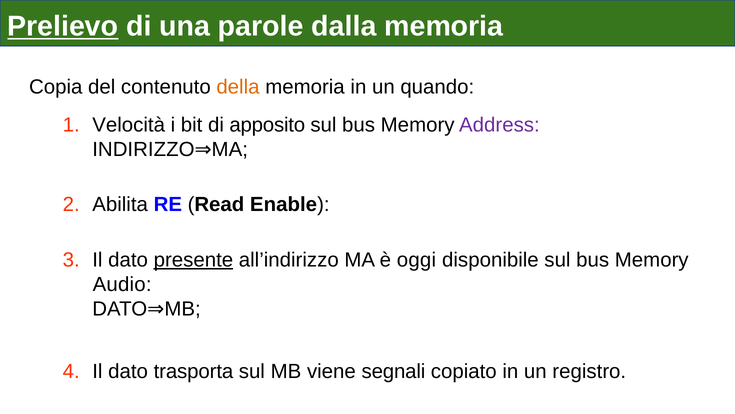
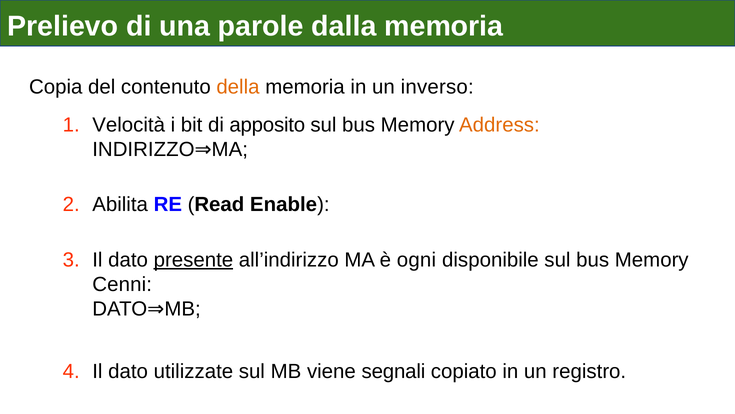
Prelievo underline: present -> none (63, 27)
quando: quando -> inverso (437, 87)
Address colour: purple -> orange (499, 125)
oggi: oggi -> ogni (416, 260)
Audio: Audio -> Cenni (122, 284)
trasporta: trasporta -> utilizzate (193, 371)
